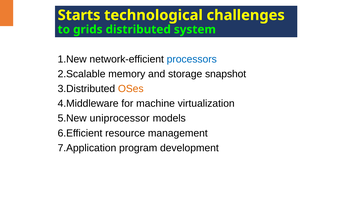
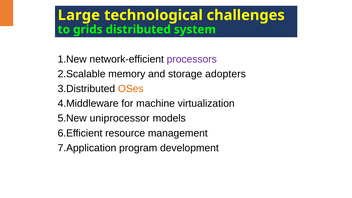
Starts: Starts -> Large (79, 15)
processors colour: blue -> purple (192, 59)
snapshot: snapshot -> adopters (226, 74)
